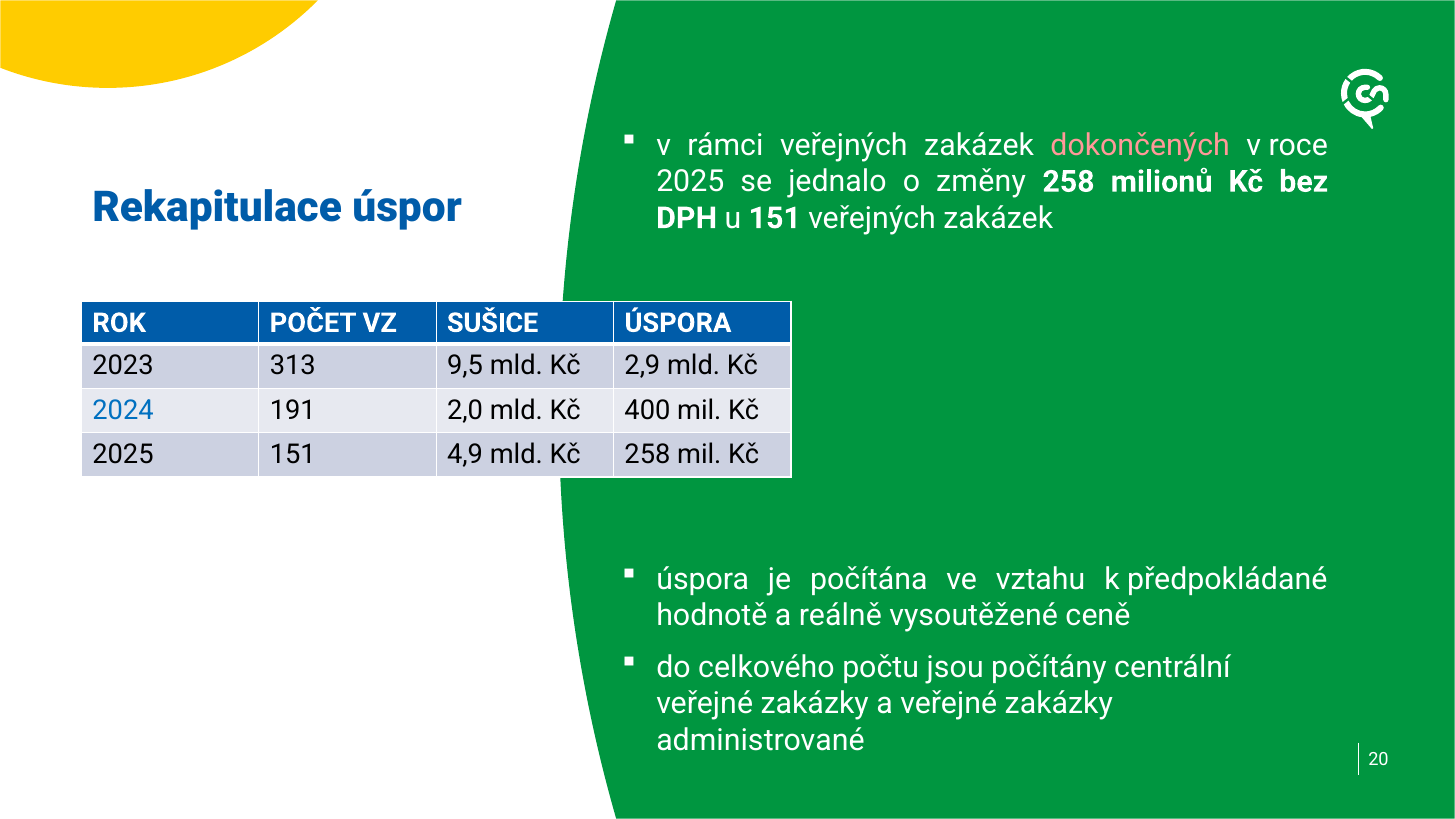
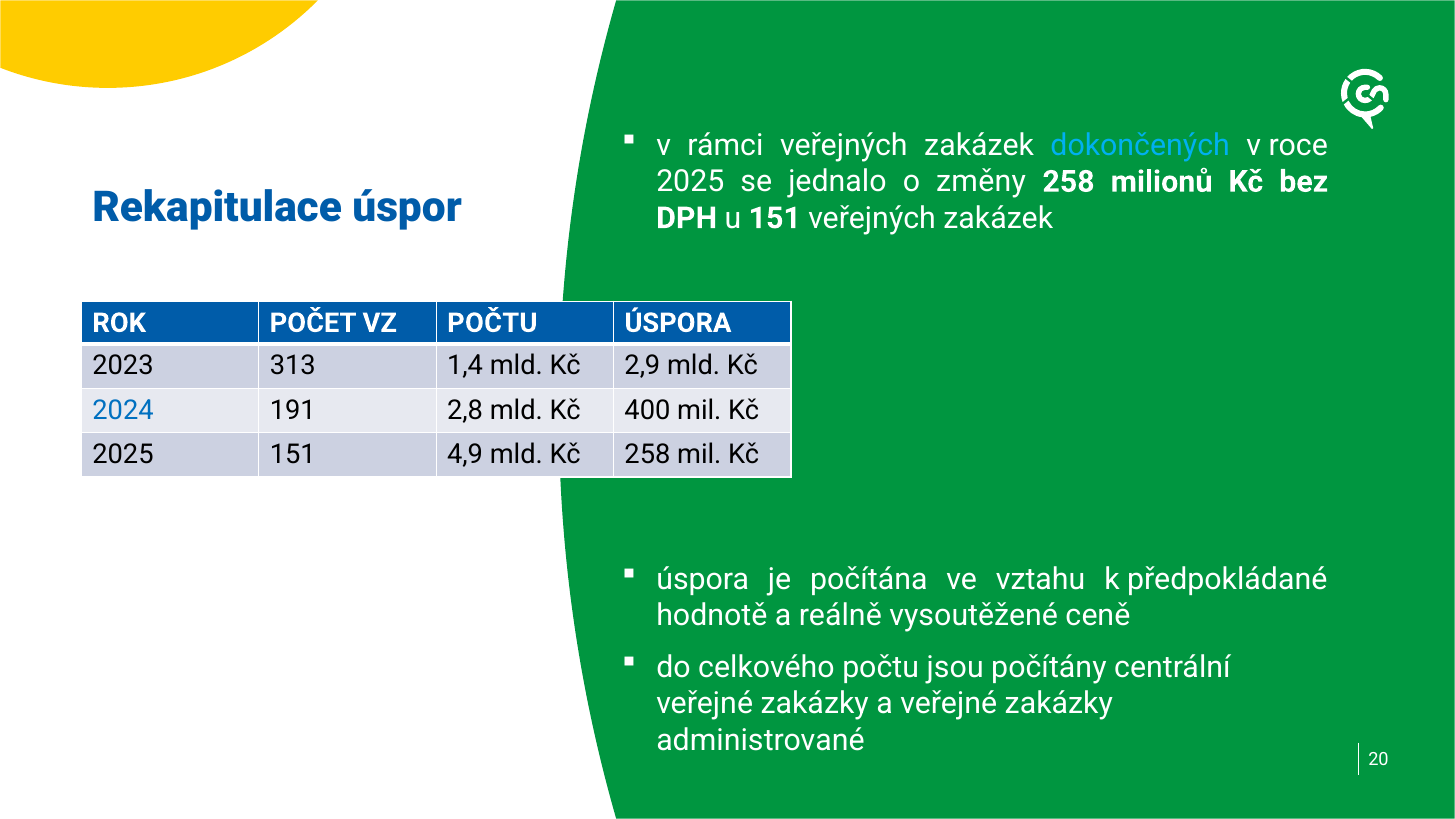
dokončených colour: pink -> light blue (1140, 145)
VZ SUŠICE: SUŠICE -> POČTU (492, 323)
9,5: 9,5 -> 1,4 (465, 366)
2,0: 2,0 -> 2,8 (465, 410)
